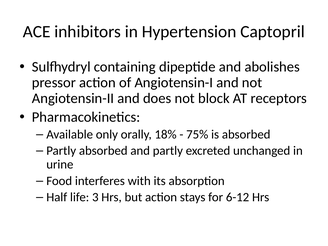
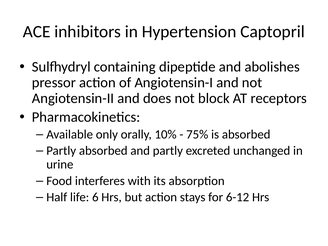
18%: 18% -> 10% (166, 134)
3: 3 -> 6 (95, 197)
